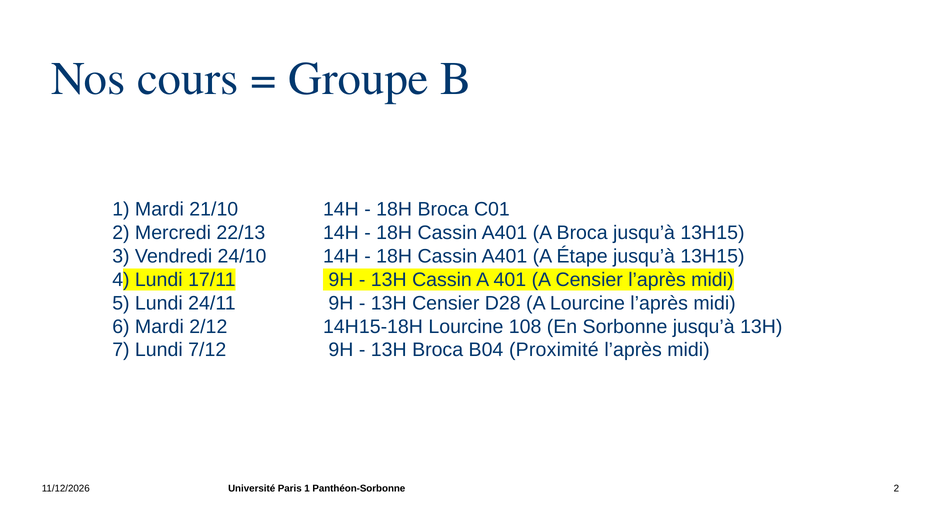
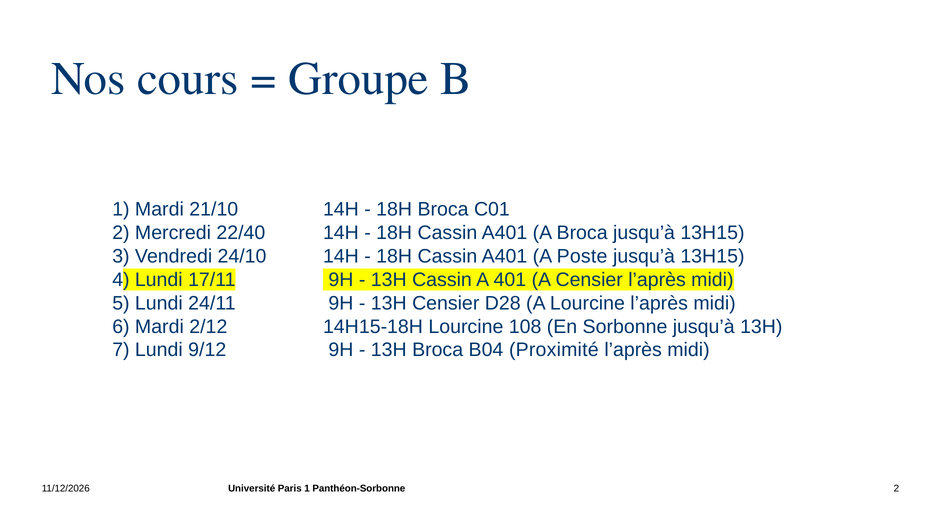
22/13: 22/13 -> 22/40 (241, 233)
Étape: Étape -> Poste (582, 256)
7/12: 7/12 -> 9/12 (207, 350)
